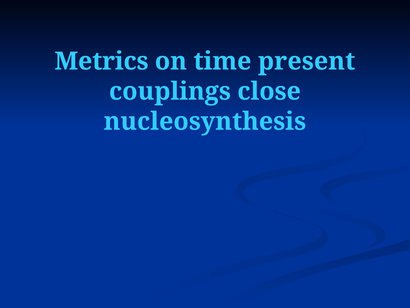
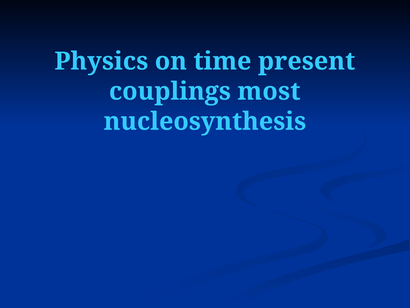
Metrics: Metrics -> Physics (101, 61)
close: close -> most (269, 91)
